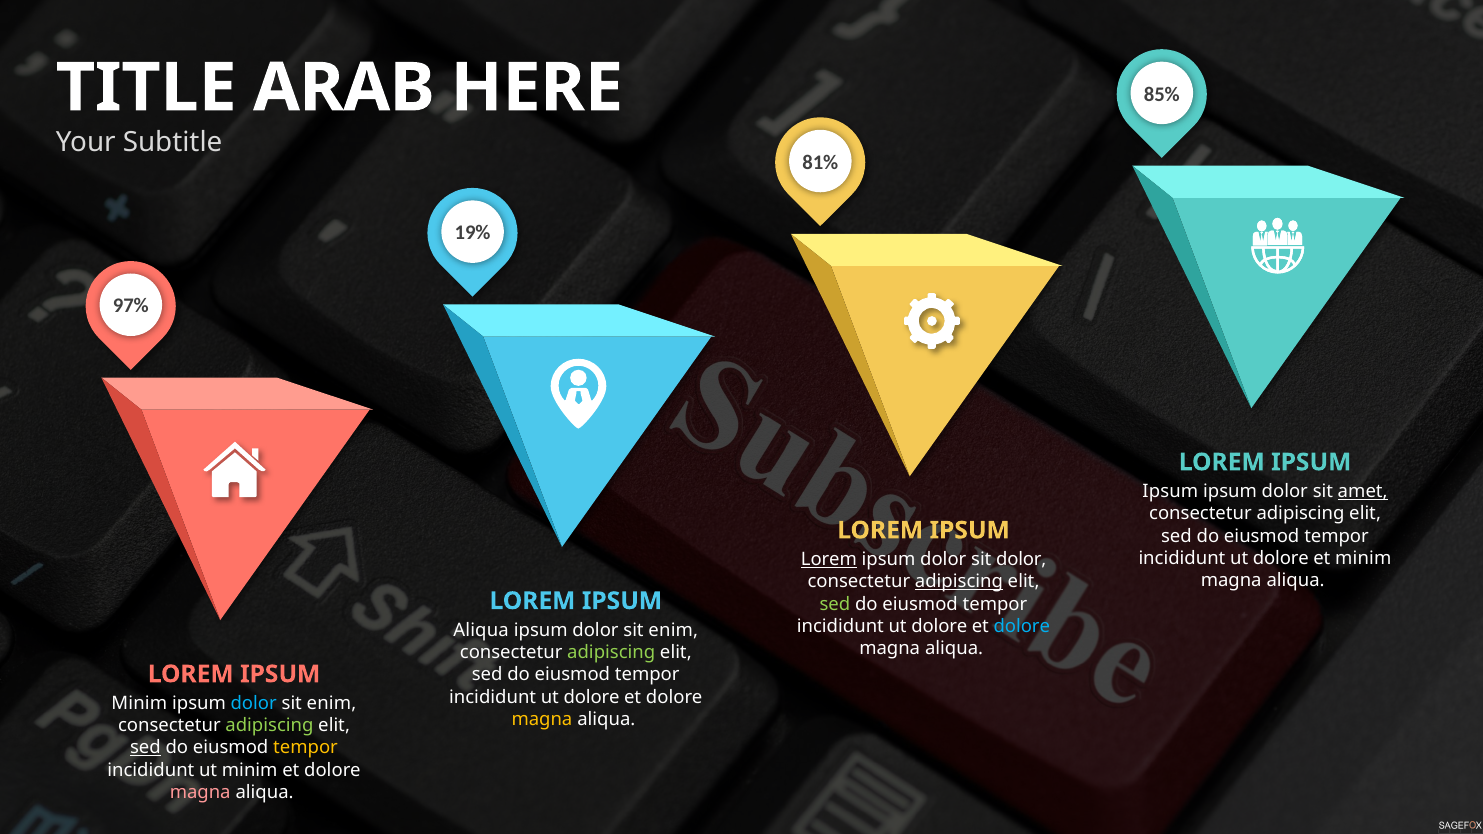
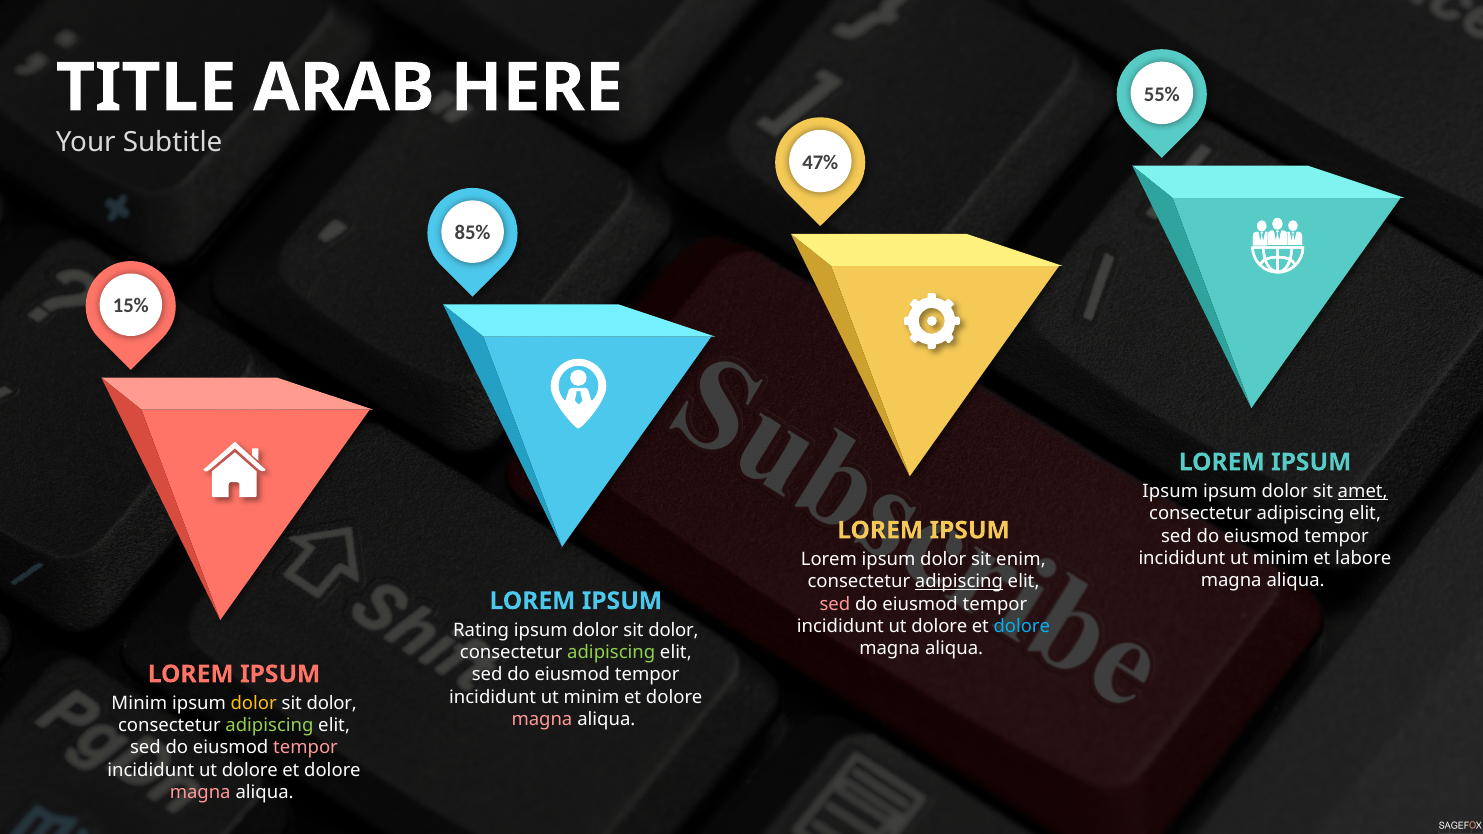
85%: 85% -> 55% (1162, 94)
81%: 81% -> 47% (820, 162)
19%: 19% -> 85% (473, 233)
97%: 97% -> 15% (131, 306)
dolore: dolore -> minim (1281, 558)
et minim: minim -> labore (1363, 558)
Lorem underline: present -> none (829, 560)
sit dolor: dolor -> enim (1021, 560)
sed colour: light green -> pink (835, 604)
Aliqua: Aliqua -> Rating (481, 630)
enim: enim -> dolor (674, 630)
dolore: dolore -> minim (592, 697)
dolor colour: light blue -> yellow (254, 703)
enim: enim -> dolor (332, 703)
magna colour: yellow -> pink (542, 719)
sed underline: present -> none (145, 748)
tempor colour: yellow -> pink (306, 748)
minim: minim -> dolore (250, 770)
